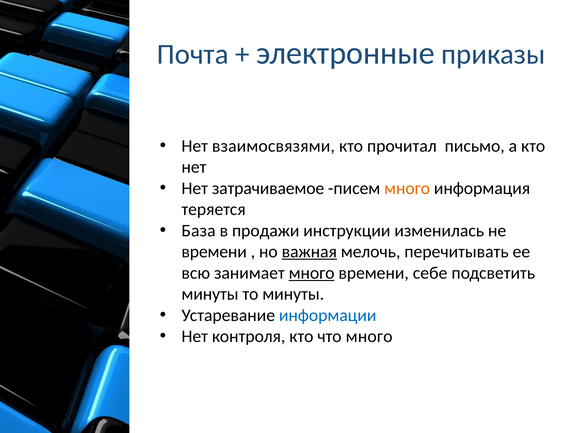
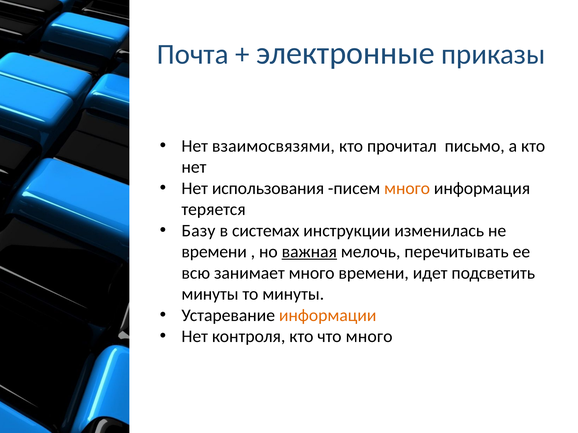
затрачиваемое: затрачиваемое -> использования (268, 188)
База: База -> Базу (198, 231)
продажи: продажи -> системах (266, 231)
много underline: present -> none (312, 273)
себе: себе -> идет (430, 273)
информации colour: blue -> orange (328, 316)
